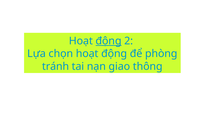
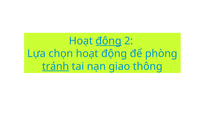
tránh underline: none -> present (56, 66)
